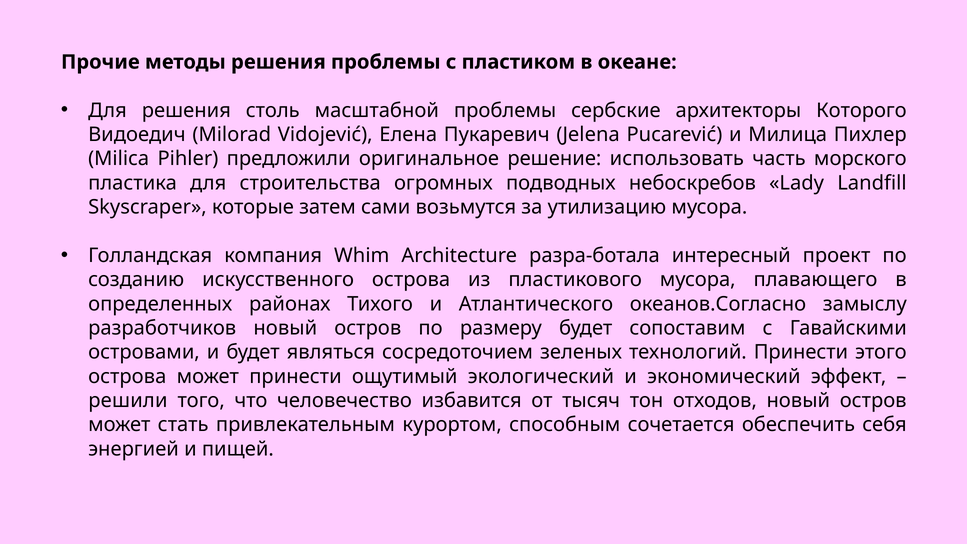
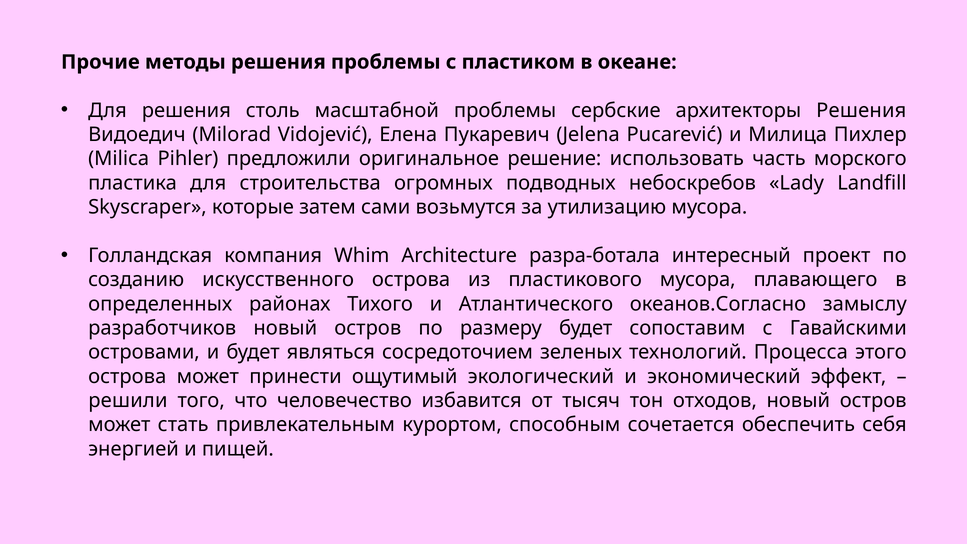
архитекторы Которого: Которого -> Решения (861, 110)
технологий Принести: Принести -> Процесса (801, 352)
